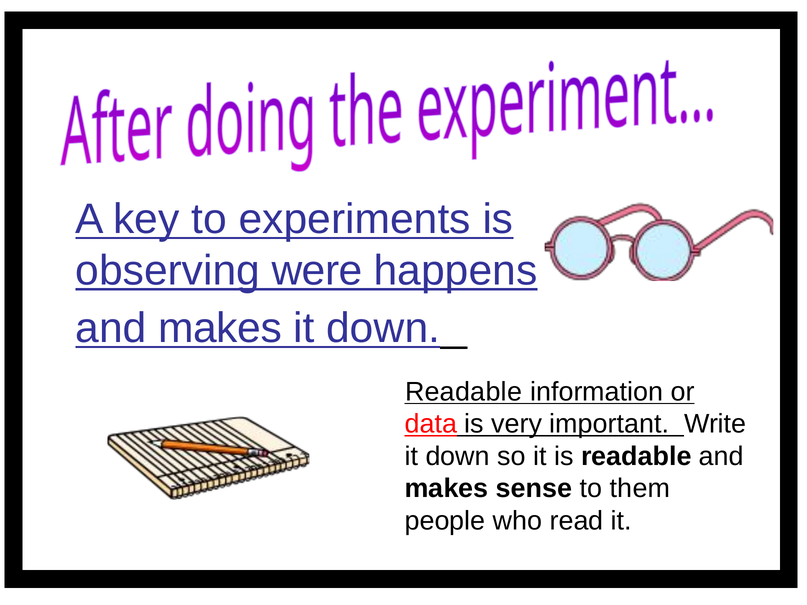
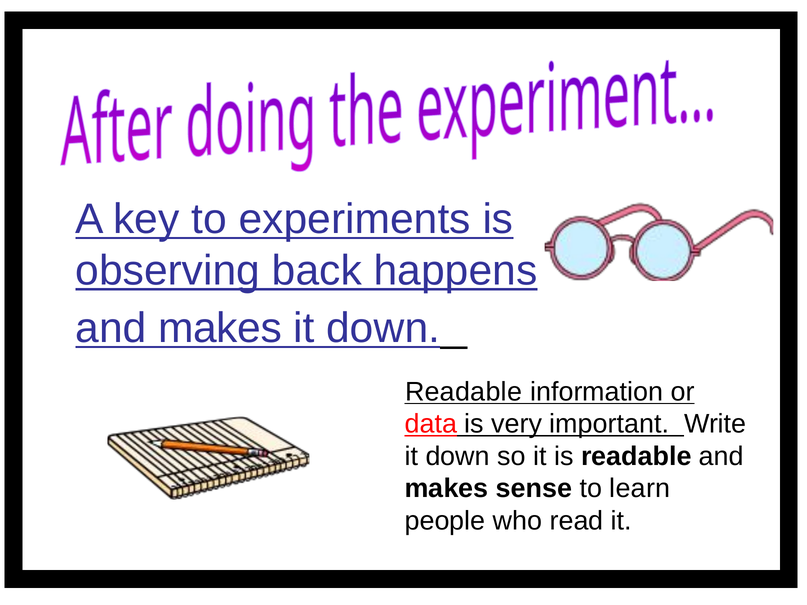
were: were -> back (317, 271)
them: them -> learn (640, 489)
